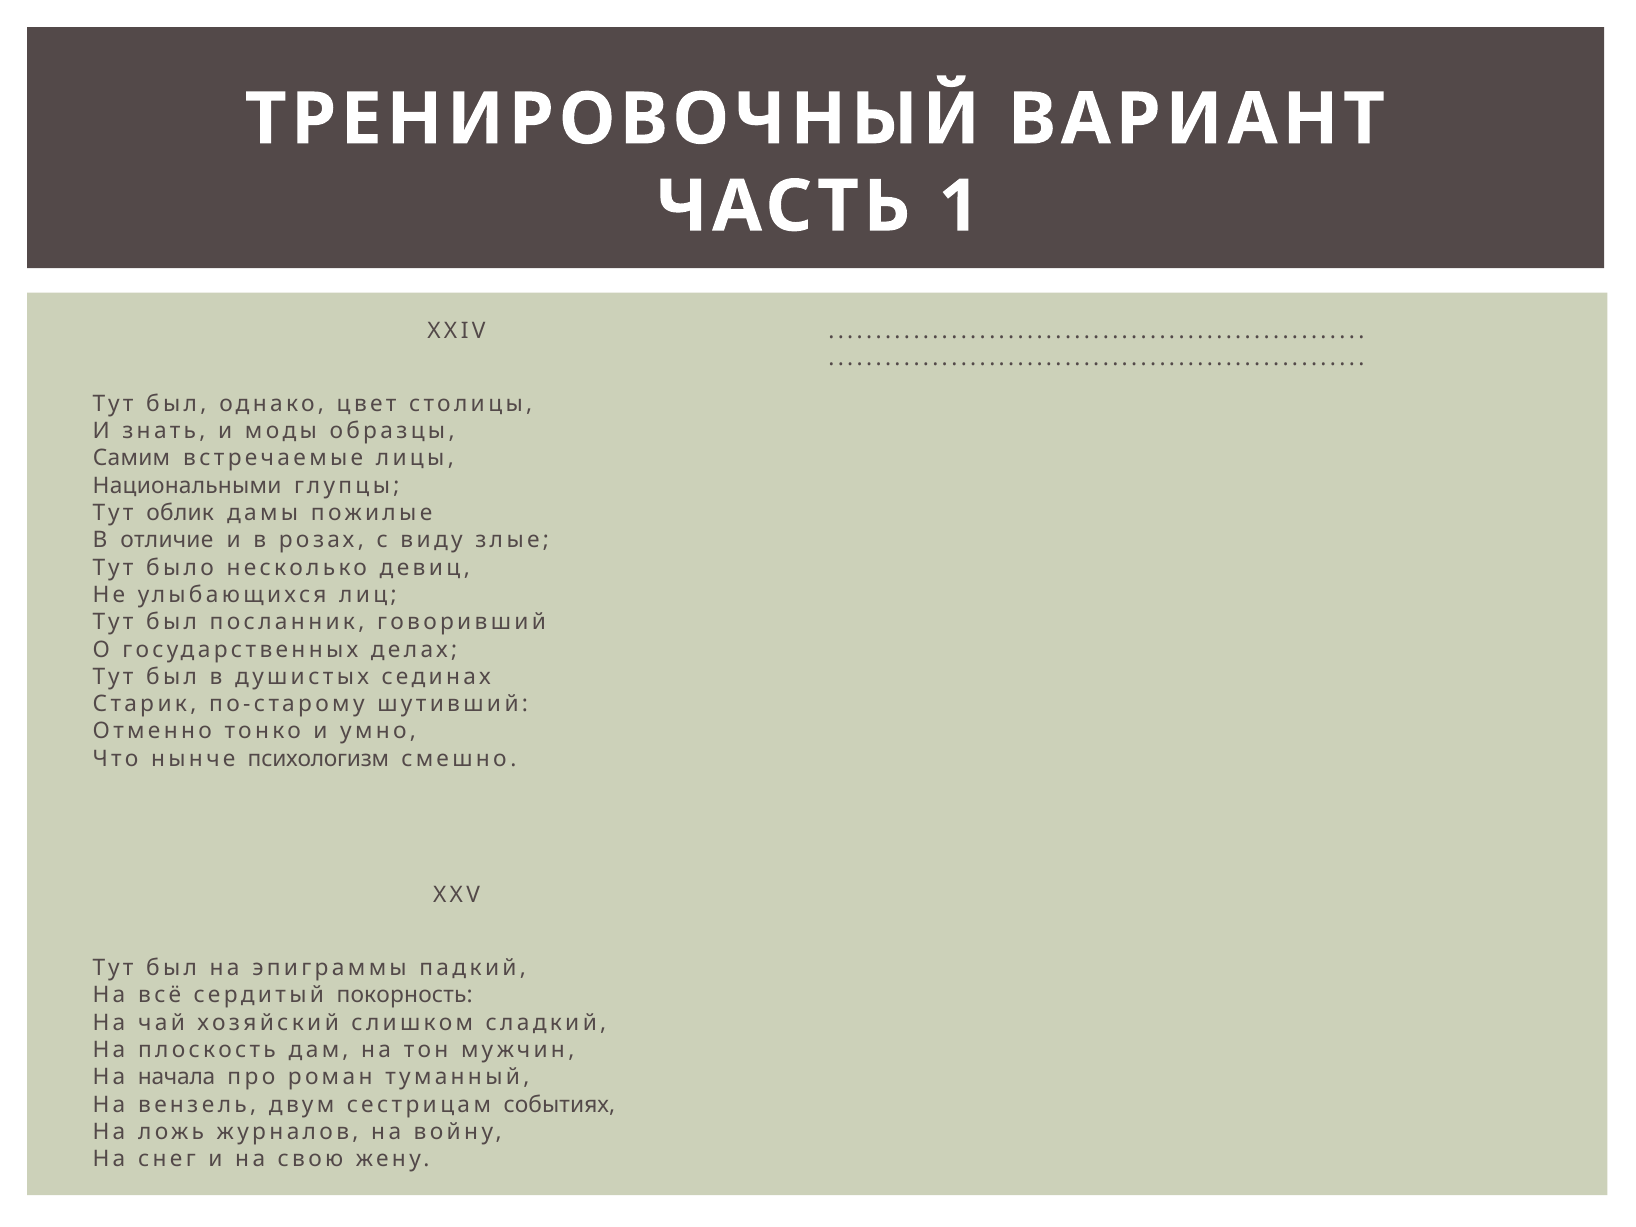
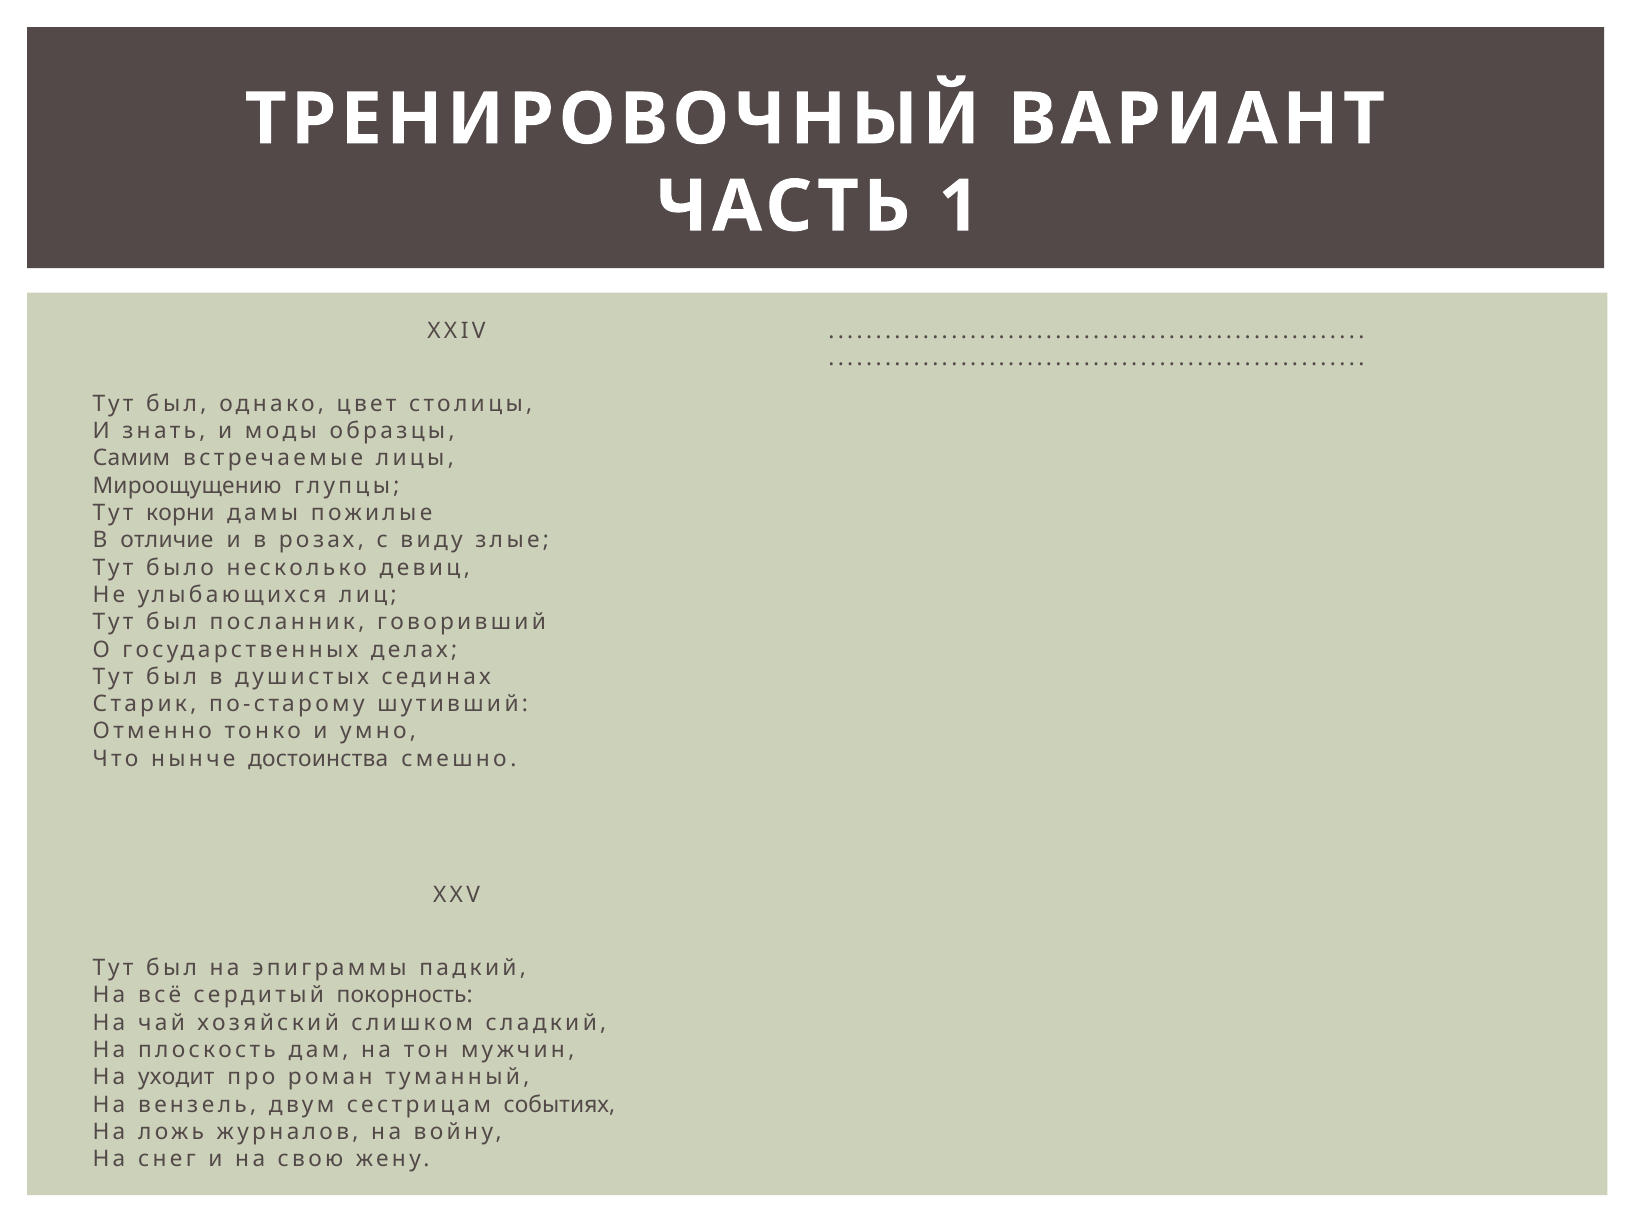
Национальными: Национальными -> Мироощущению (187, 486)
облик: облик -> корни (180, 513)
психологизм: психологизм -> достоинства (318, 759)
начала: начала -> уходит (176, 1077)
